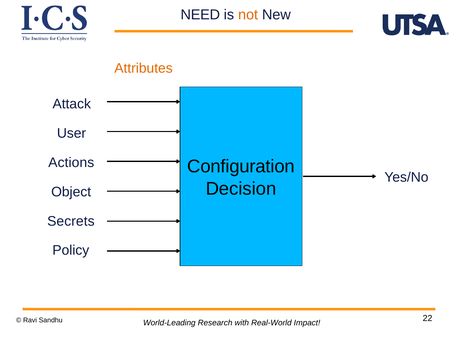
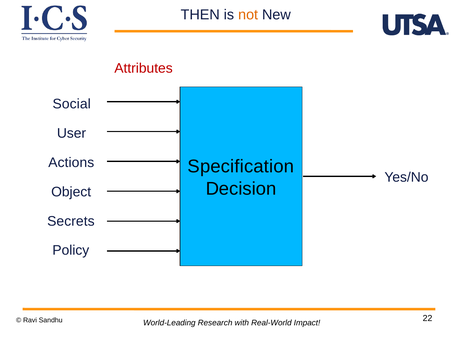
NEED: NEED -> THEN (200, 15)
Attributes colour: orange -> red (144, 68)
Attack: Attack -> Social (72, 104)
Configuration: Configuration -> Specification (241, 166)
